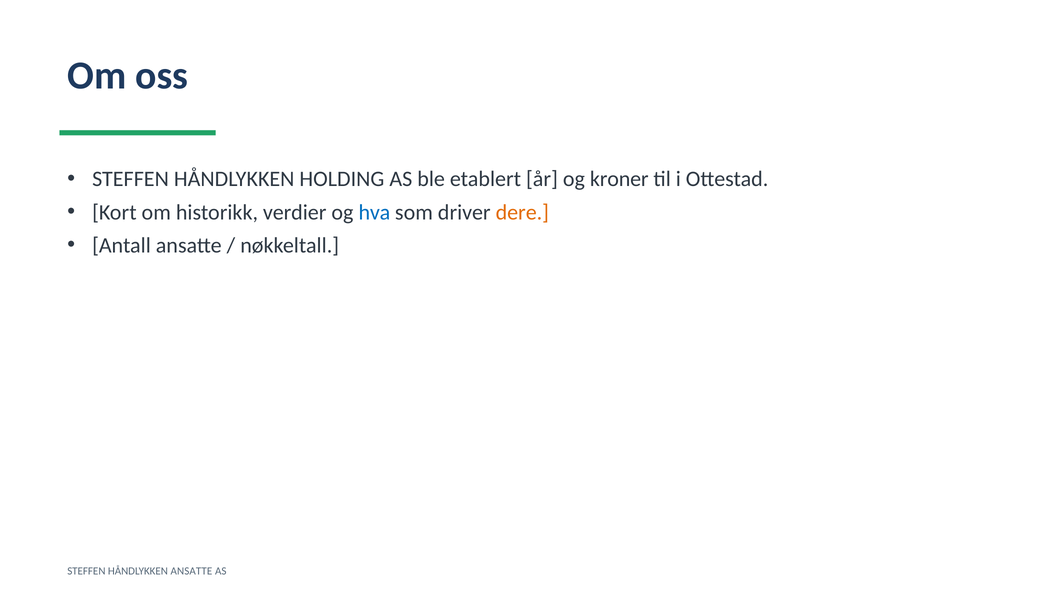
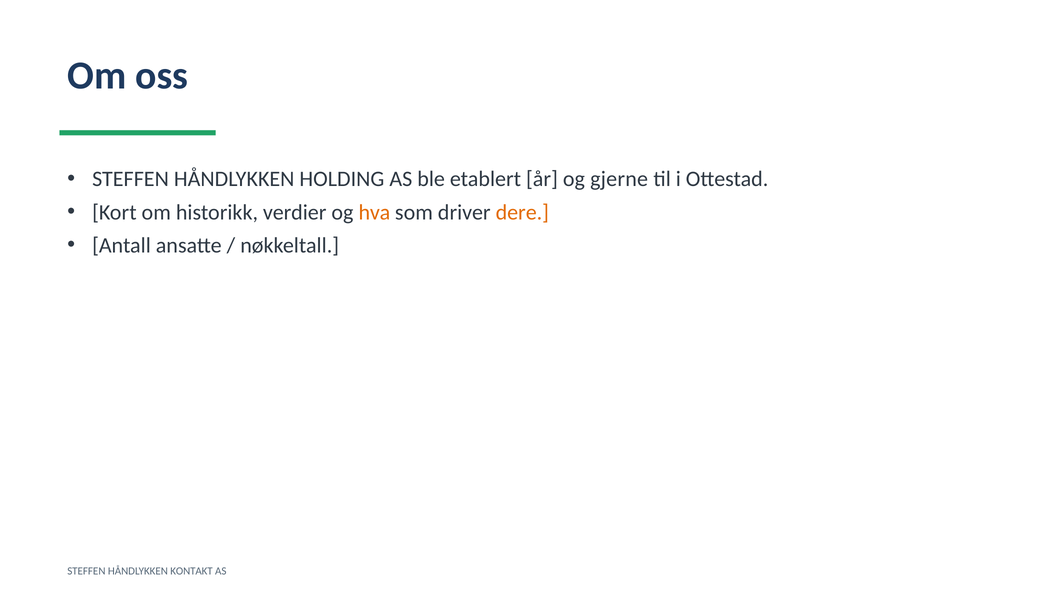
kroner: kroner -> gjerne (619, 179)
hva colour: blue -> orange (374, 212)
HÅNDLYKKEN ANSATTE: ANSATTE -> KONTAKT (192, 571)
